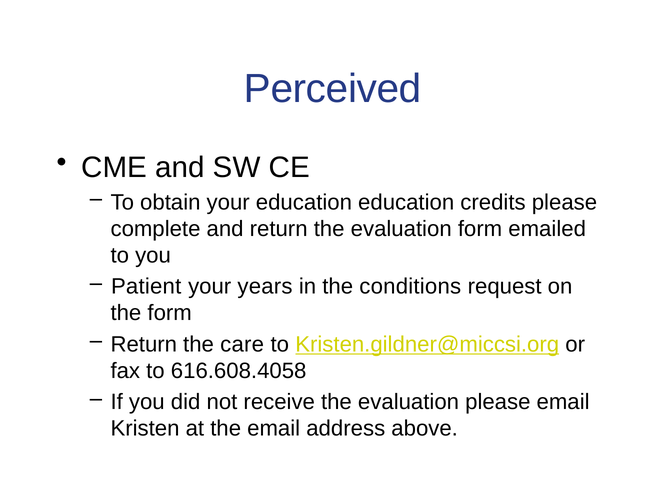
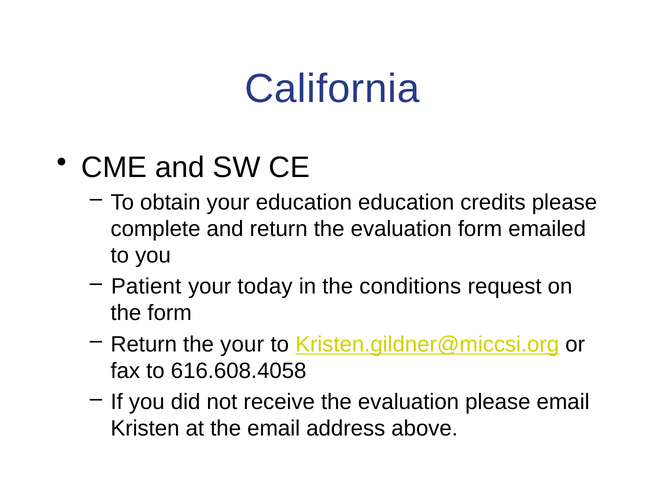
Perceived: Perceived -> California (332, 89)
years: years -> today (265, 286)
the care: care -> your (242, 344)
